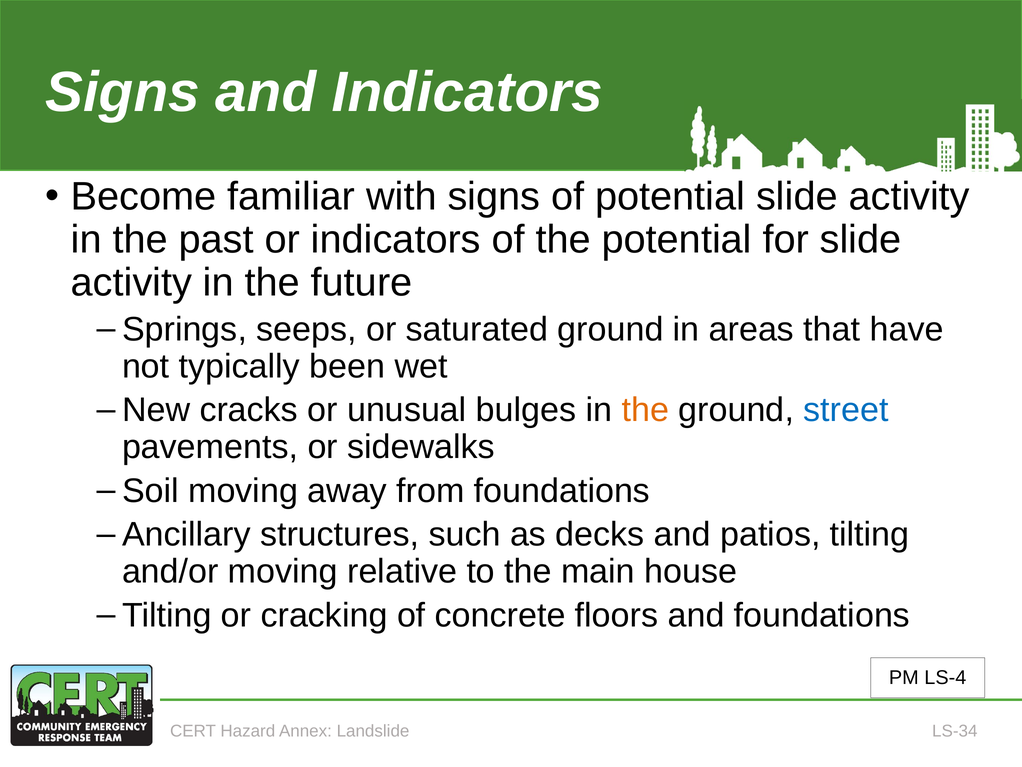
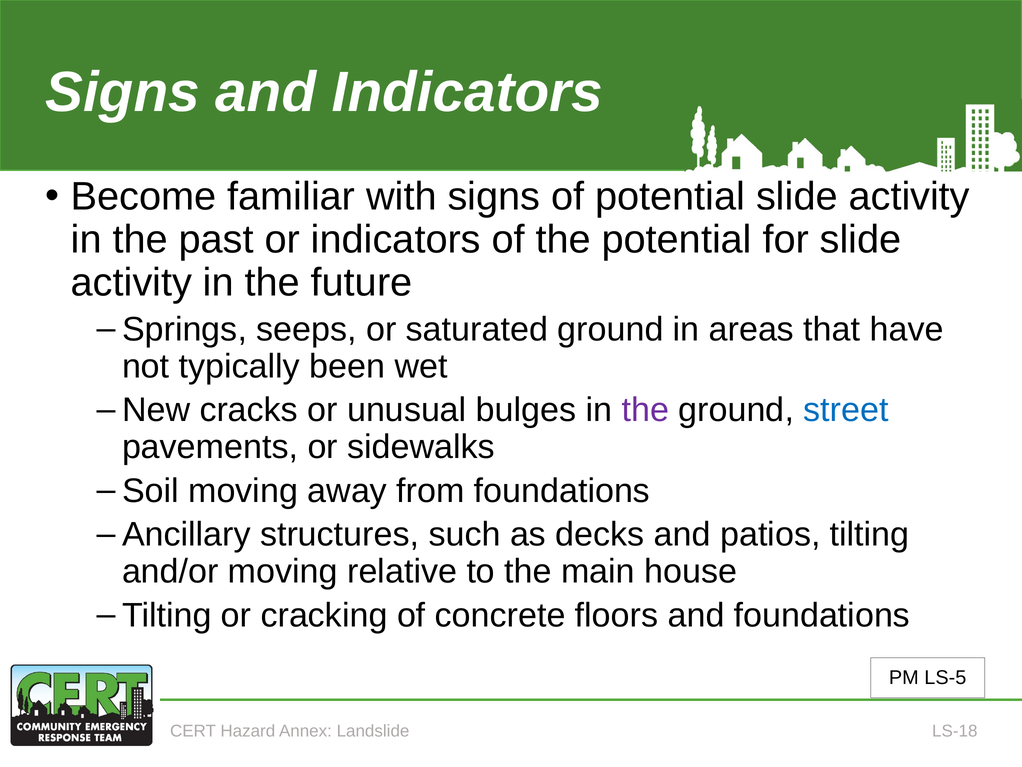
the colour: orange -> purple (645, 410)
LS-4: LS-4 -> LS-5 (945, 677)
LS-34: LS-34 -> LS-18 (955, 731)
